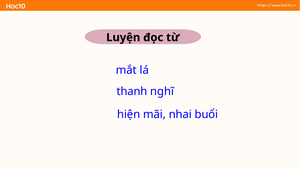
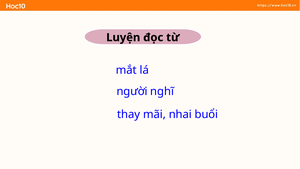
thanh: thanh -> người (132, 91)
hiện: hiện -> thay (129, 114)
